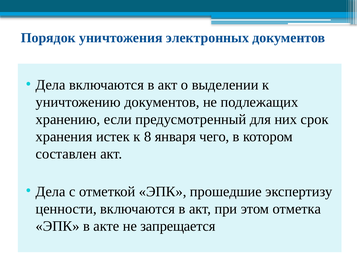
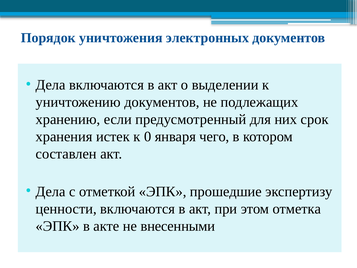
8: 8 -> 0 (148, 137)
запрещается: запрещается -> внесенными (178, 226)
